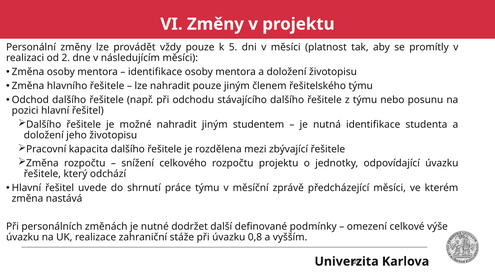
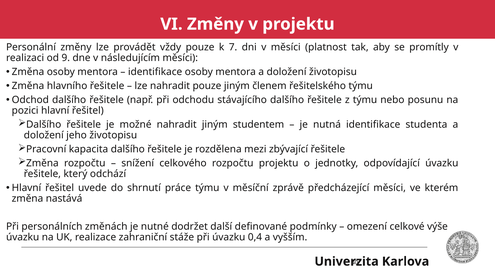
5: 5 -> 7 (233, 47)
2: 2 -> 9 (66, 58)
0,8: 0,8 -> 0,4 (255, 238)
